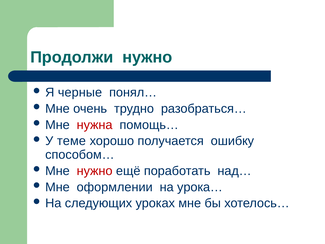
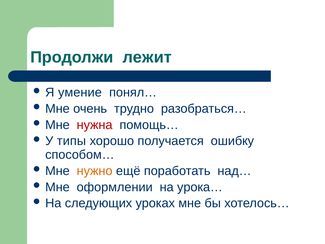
Продолжи нужно: нужно -> лежит (147, 57)
черные: черные -> умение (80, 92)
теме: теме -> типы (71, 141)
нужно colour: red -> orange (95, 171)
